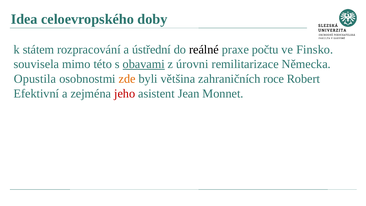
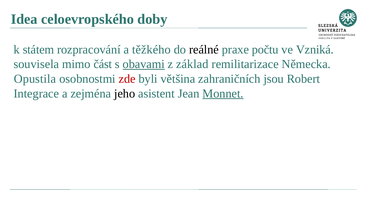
ústřední: ústřední -> těžkého (151, 50)
Finsko: Finsko -> Vzniká (315, 50)
této: této -> část (103, 64)
úrovni: úrovni -> základ (192, 64)
zde colour: orange -> red (127, 79)
roce: roce -> jsou (274, 79)
Efektivní: Efektivní -> Integrace (36, 93)
jeho colour: red -> black (125, 93)
Monnet underline: none -> present (223, 93)
